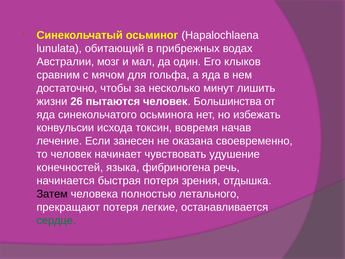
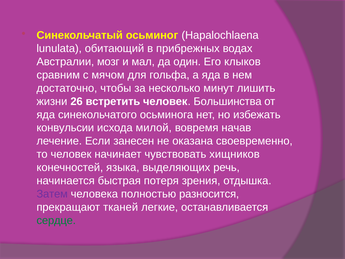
пытаются: пытаются -> встретить (113, 101)
токсин: токсин -> милой (154, 128)
удушение: удушение -> хищников (234, 154)
фибриногена: фибриногена -> выделяющих (176, 167)
Затем colour: black -> purple (52, 194)
летального: летального -> разносится (209, 194)
прекращают потеря: потеря -> тканей (121, 207)
